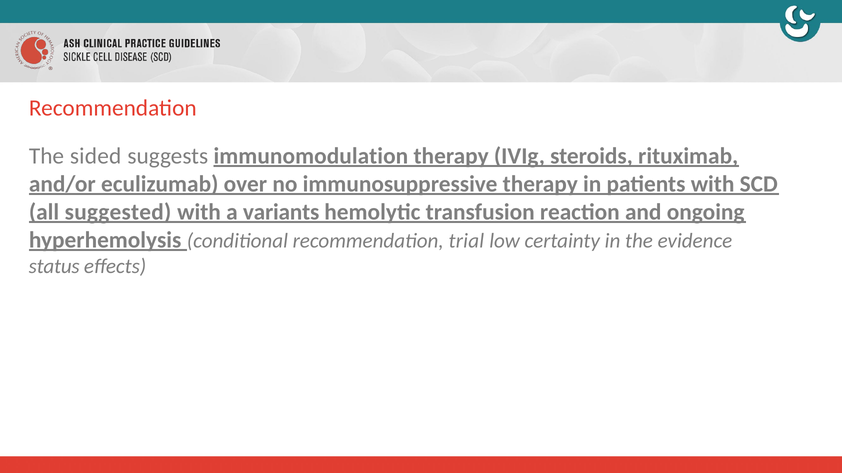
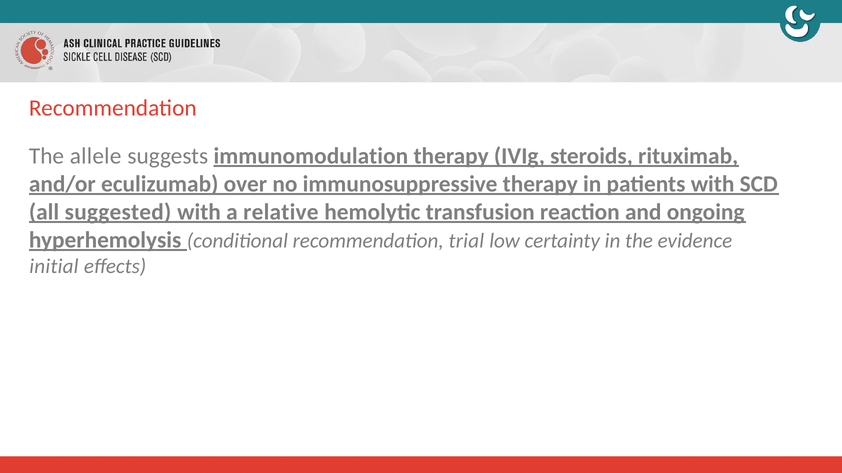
sided: sided -> allele (96, 156)
variants: variants -> relative (281, 212)
status: status -> initial (54, 267)
